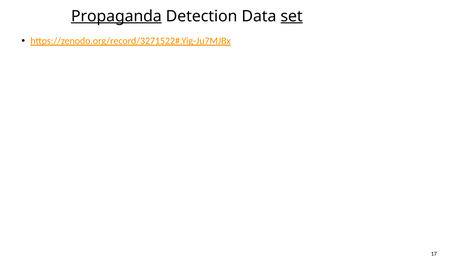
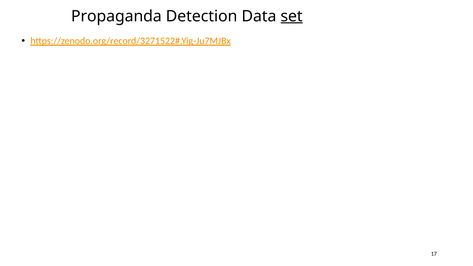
Propaganda underline: present -> none (116, 16)
